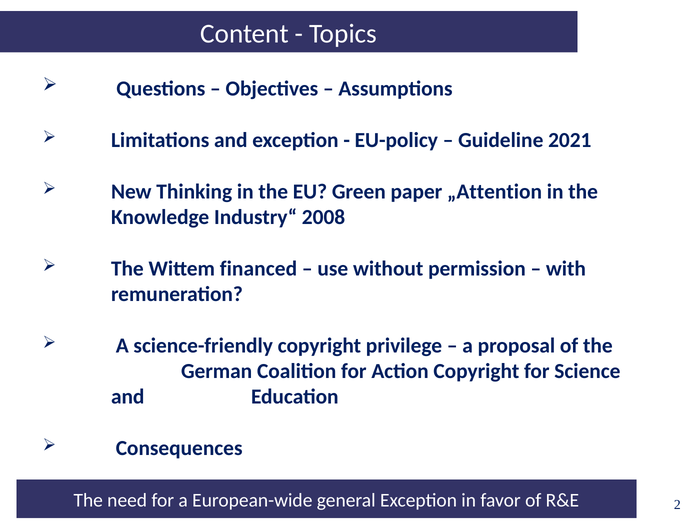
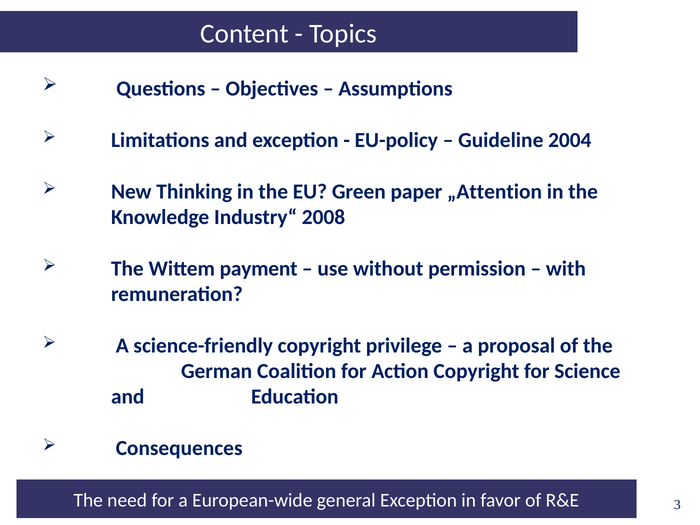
2021: 2021 -> 2004 (570, 140)
financed: financed -> payment (259, 269)
2: 2 -> 3 (677, 505)
